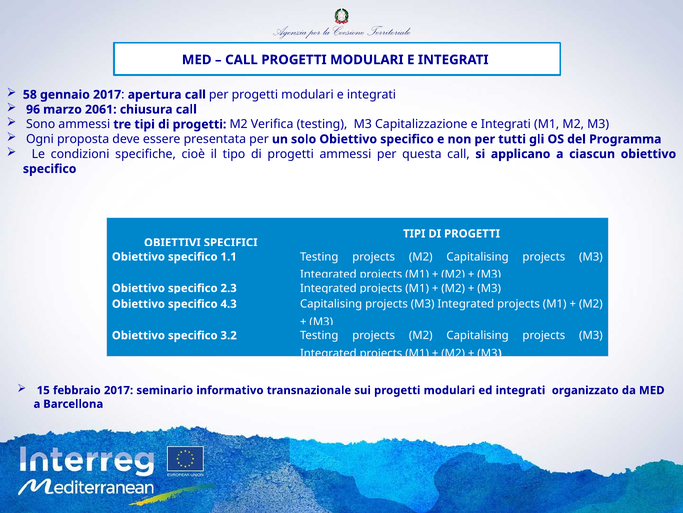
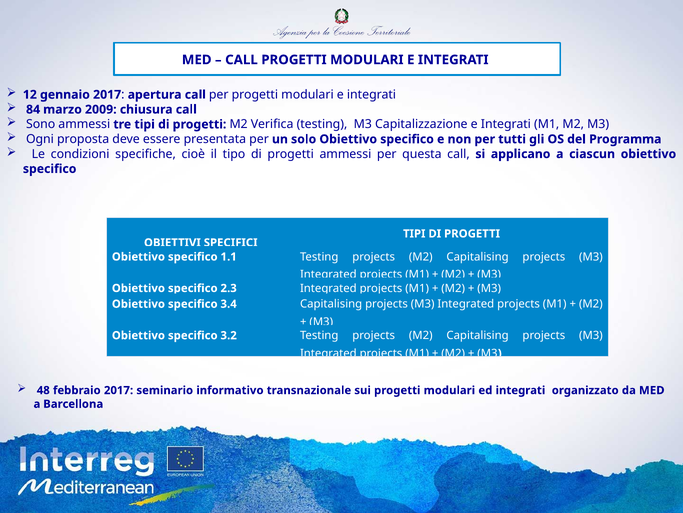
58: 58 -> 12 (30, 95)
96: 96 -> 84 (33, 109)
2061: 2061 -> 2009 (101, 109)
4.3: 4.3 -> 3.4 (229, 304)
15: 15 -> 48 (43, 390)
